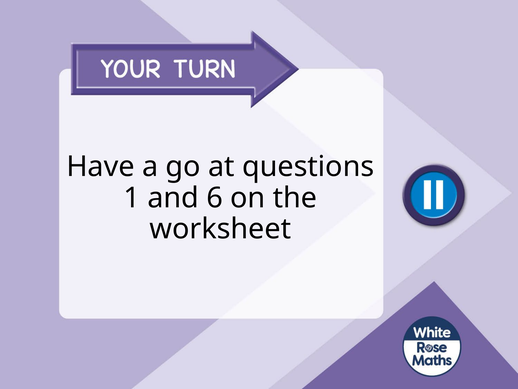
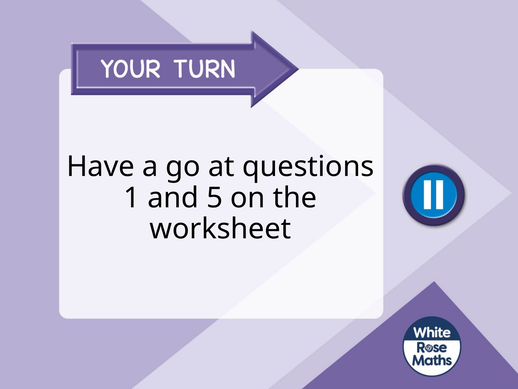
6: 6 -> 5 (215, 198)
